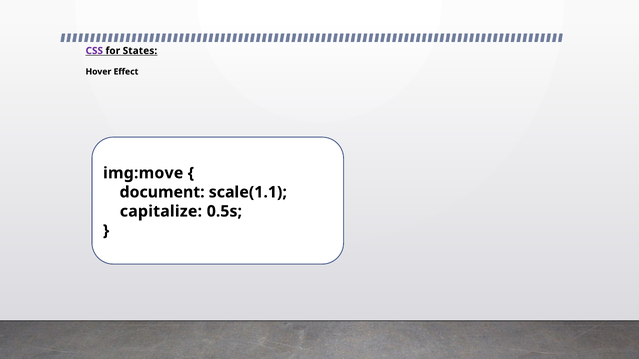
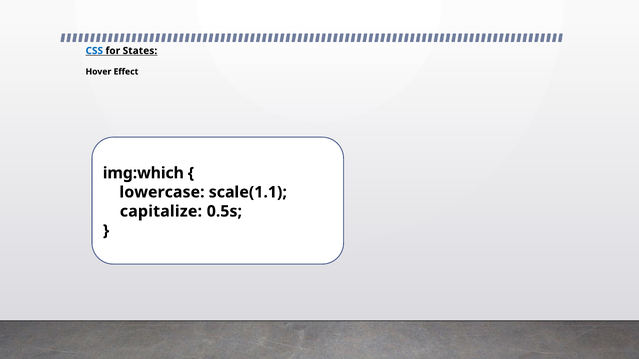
CSS colour: purple -> blue (94, 51)
img:move: img:move -> img:which (143, 173)
document: document -> lowercase (162, 192)
